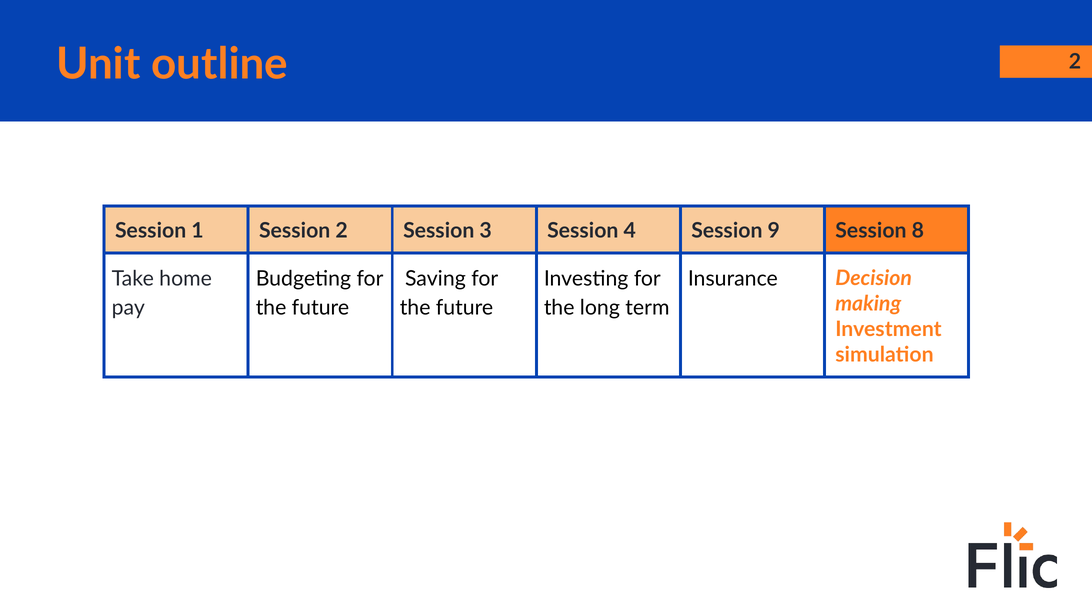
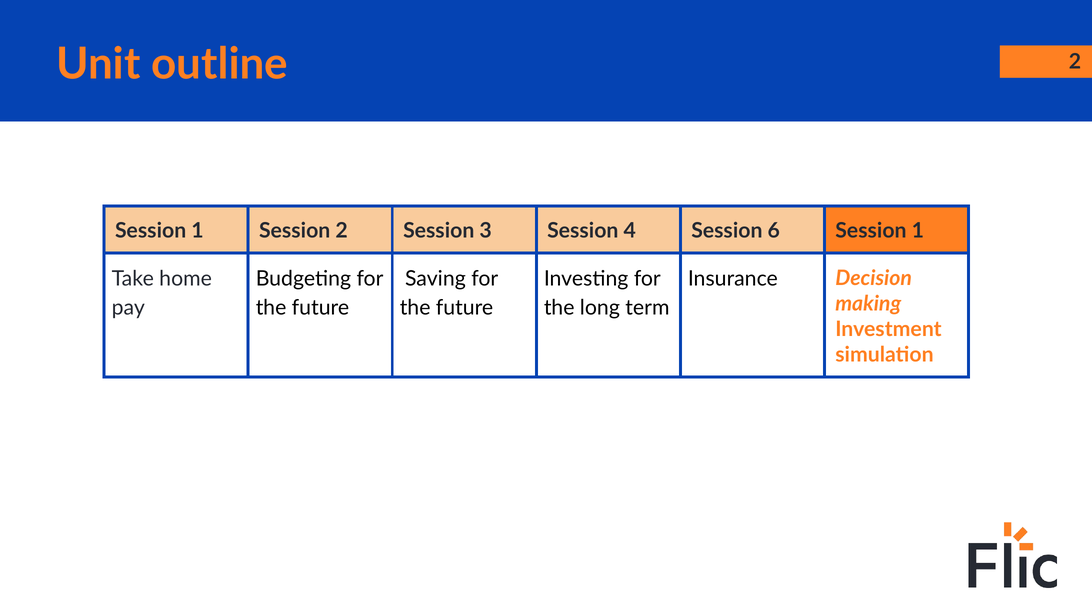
9: 9 -> 6 (774, 230)
8: 8 -> 1 (918, 230)
